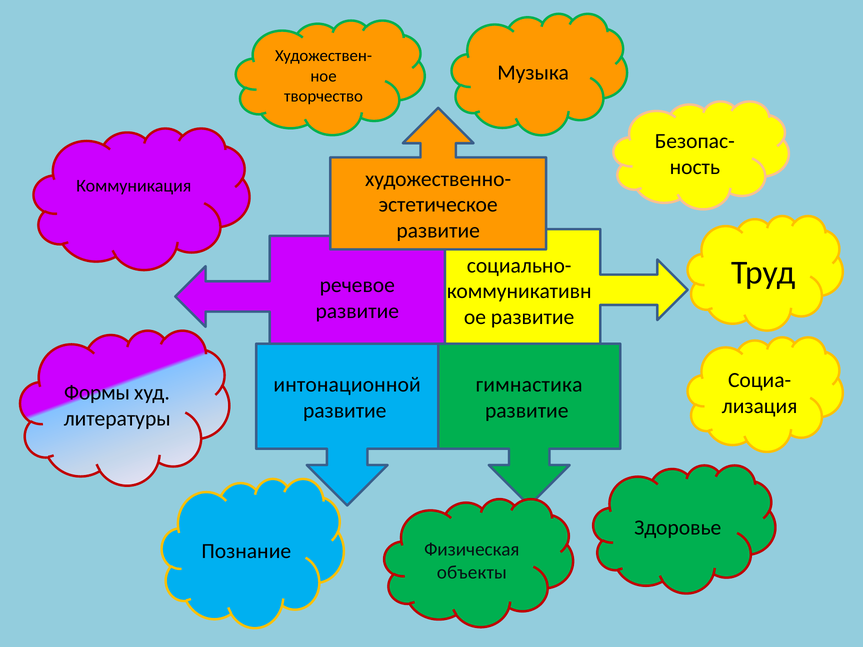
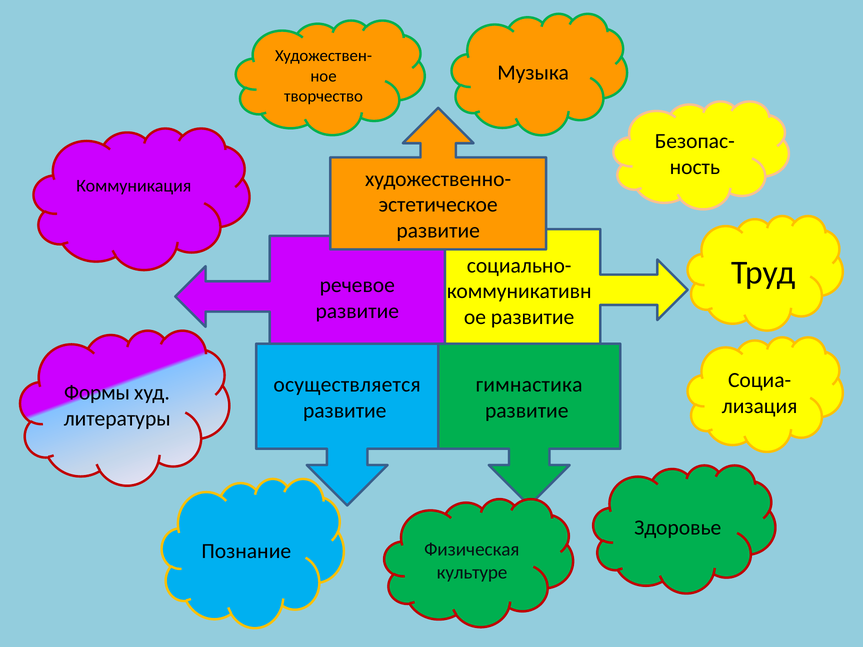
интонационной: интонационной -> осуществляется (347, 385)
объекты: объекты -> культуре (472, 573)
